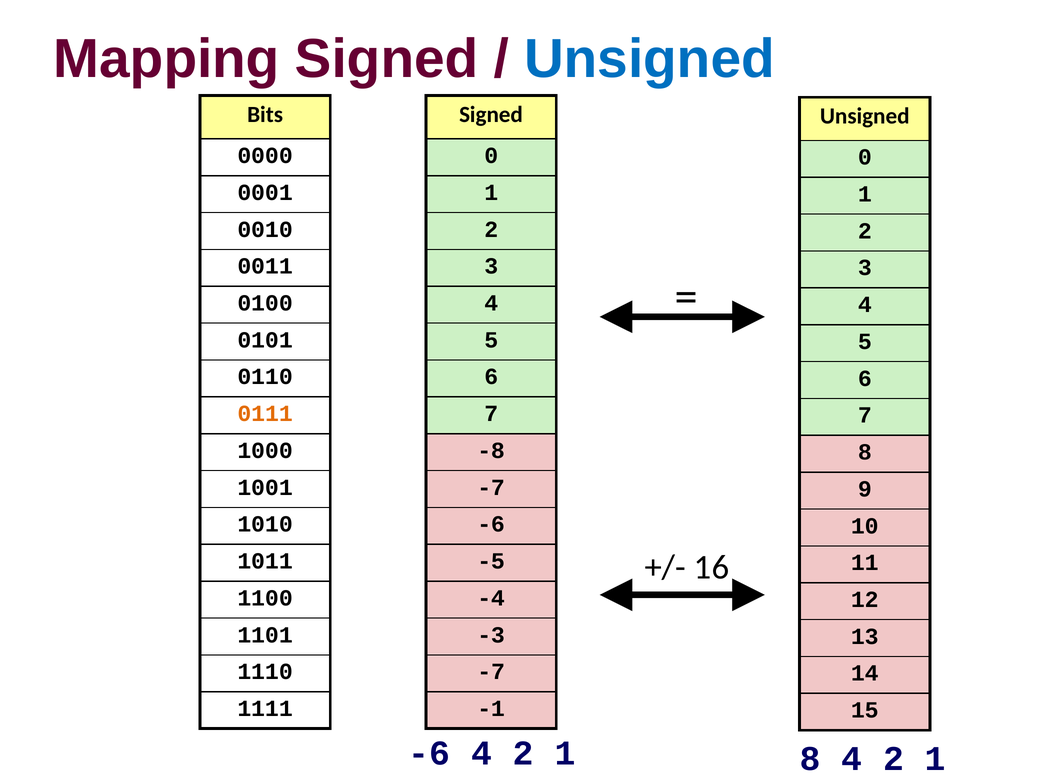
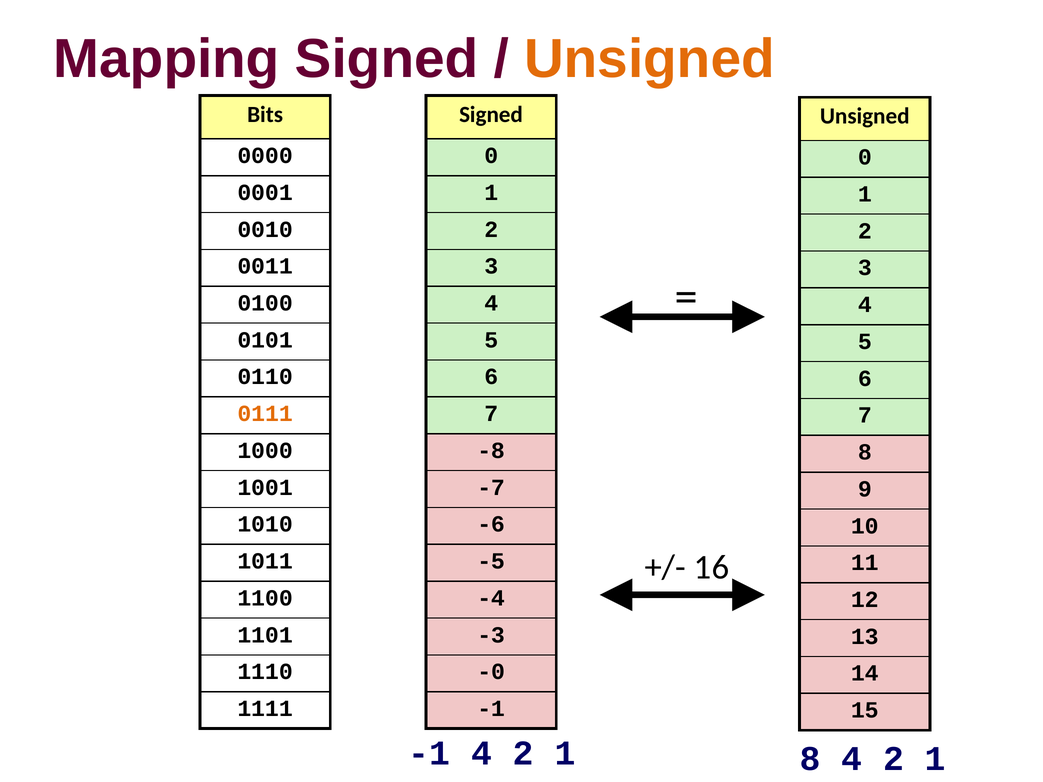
Unsigned colour: blue -> orange (649, 59)
-7: -7 -> -0 (491, 672)
-6: -6 -> -1 (429, 754)
